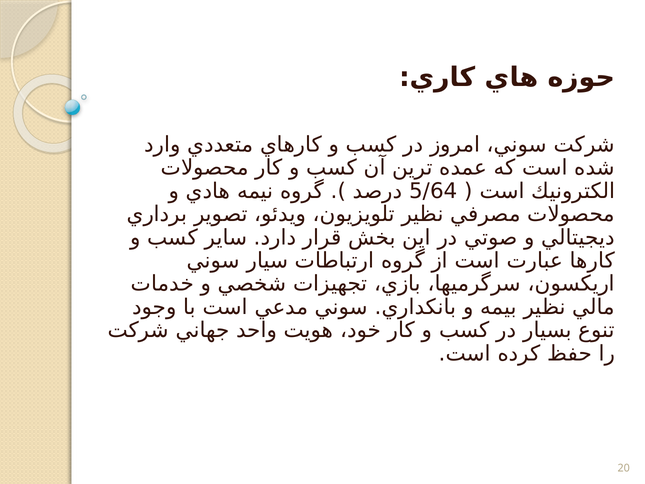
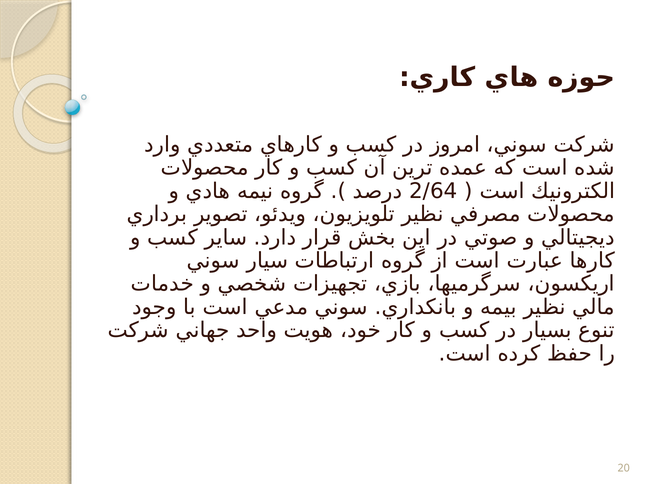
5/64: 5/64 -> 2/64 (433, 191)
